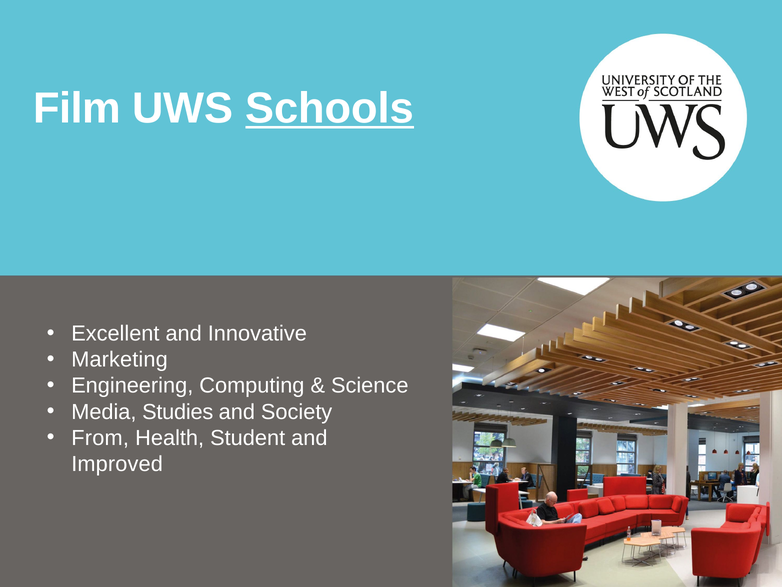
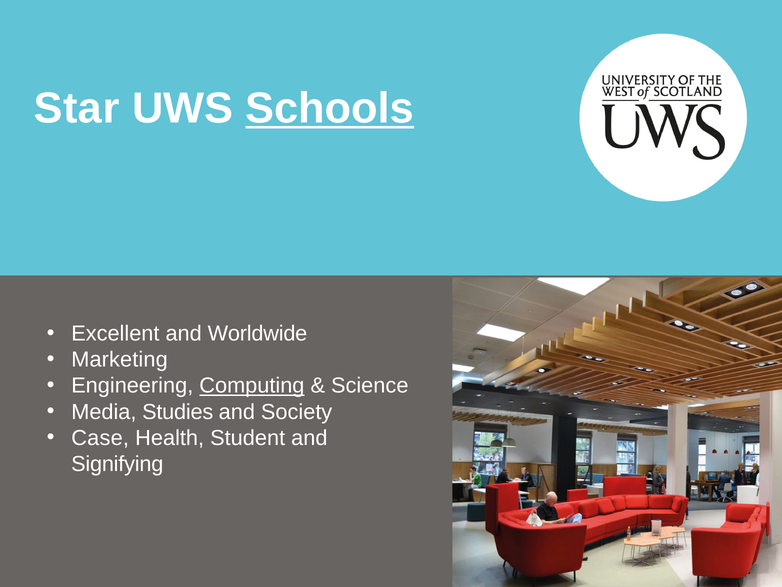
Film: Film -> Star (77, 108)
Innovative: Innovative -> Worldwide (257, 333)
Computing underline: none -> present (252, 385)
From: From -> Case (100, 438)
Improved: Improved -> Signifying (117, 464)
